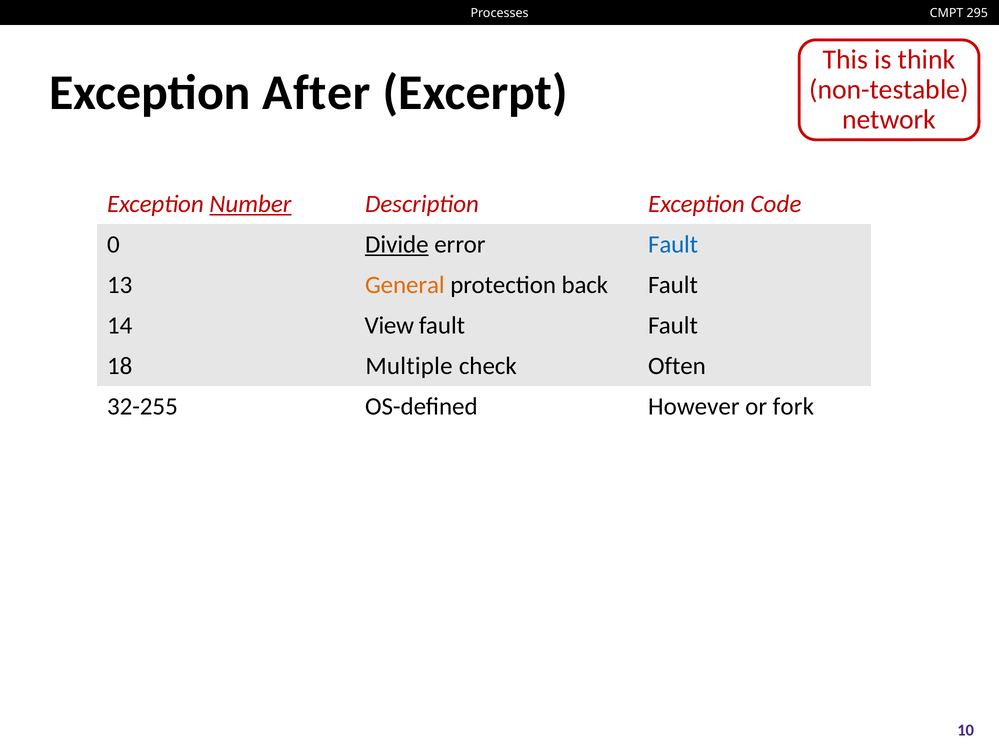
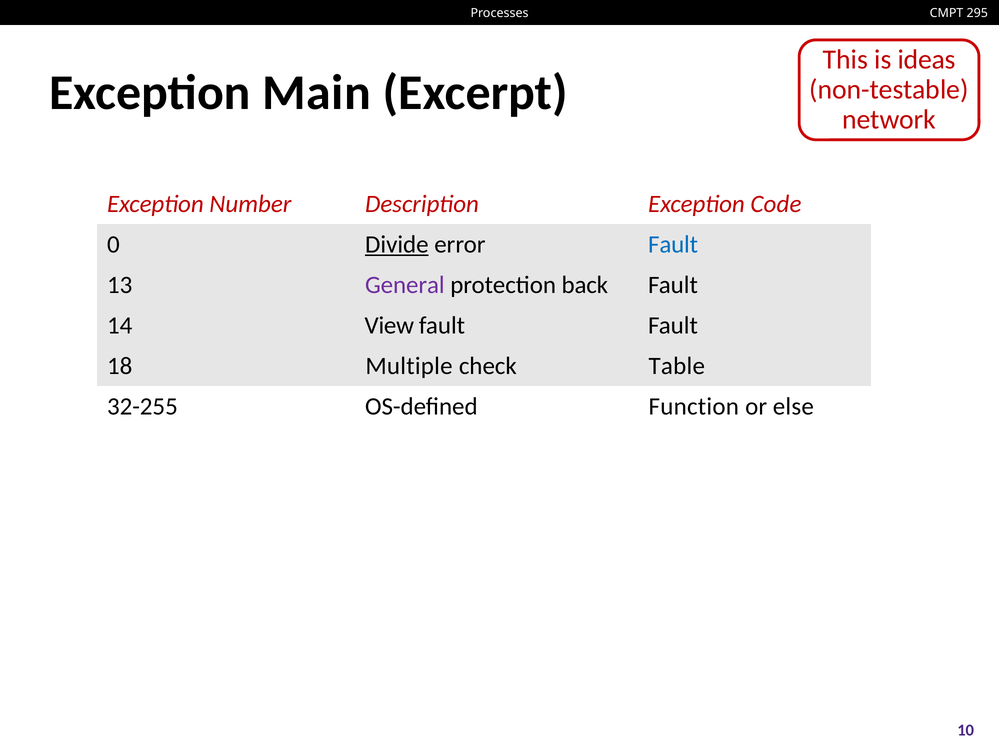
think: think -> ideas (927, 60)
After: After -> Main (317, 93)
Number underline: present -> none (250, 204)
General colour: orange -> purple (405, 285)
Often: Often -> Table (677, 366)
However: However -> Function (694, 407)
fork: fork -> else (793, 407)
